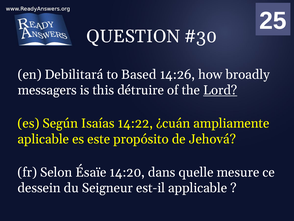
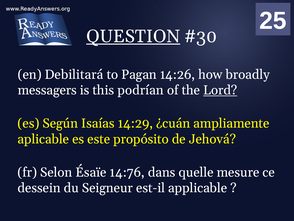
QUESTION underline: none -> present (133, 36)
Based: Based -> Pagan (139, 74)
détruire: détruire -> podrían (141, 90)
14:22: 14:22 -> 14:29 (135, 123)
14:20: 14:20 -> 14:76 (127, 172)
